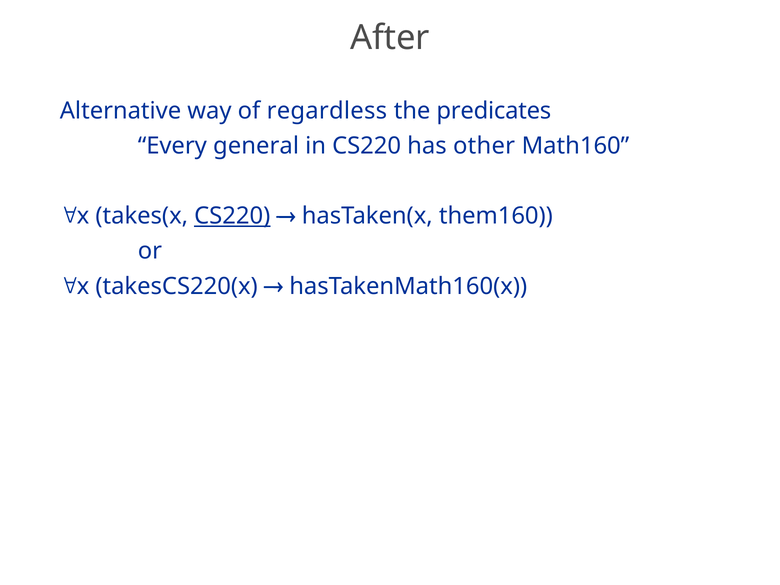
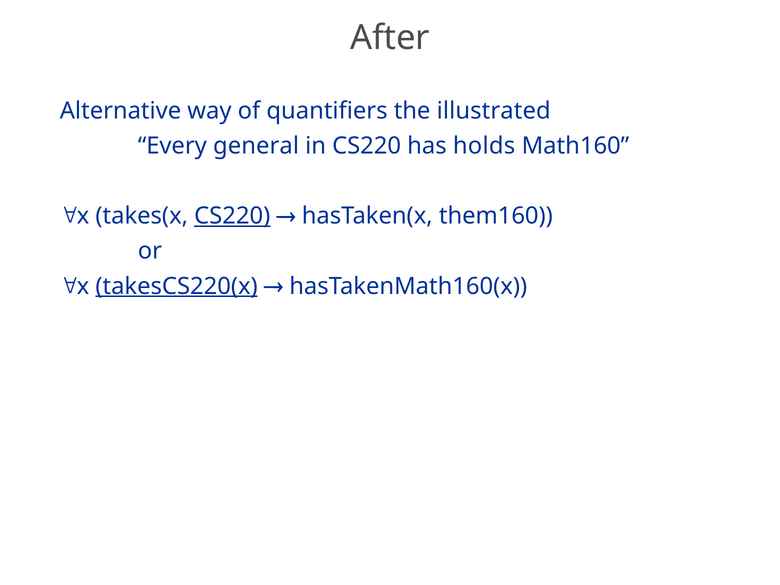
regardless: regardless -> quantifiers (327, 111)
predicates: predicates -> illustrated (494, 111)
other: other -> holds (484, 146)
takesCS220(x underline: none -> present (177, 286)
